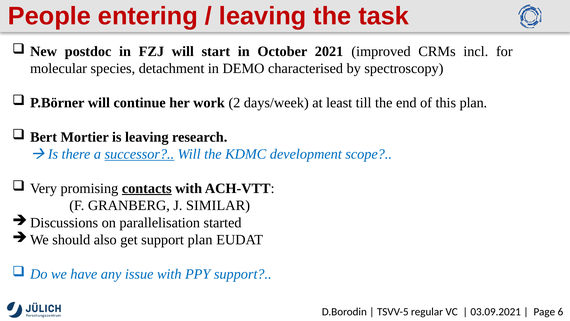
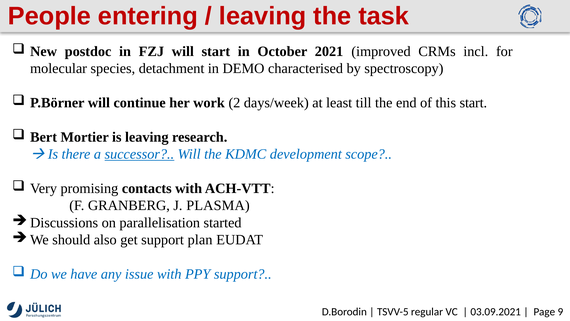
this plan: plan -> start (473, 103)
contacts underline: present -> none (147, 188)
SIMILAR: SIMILAR -> PLASMA (218, 205)
6: 6 -> 9 (560, 311)
